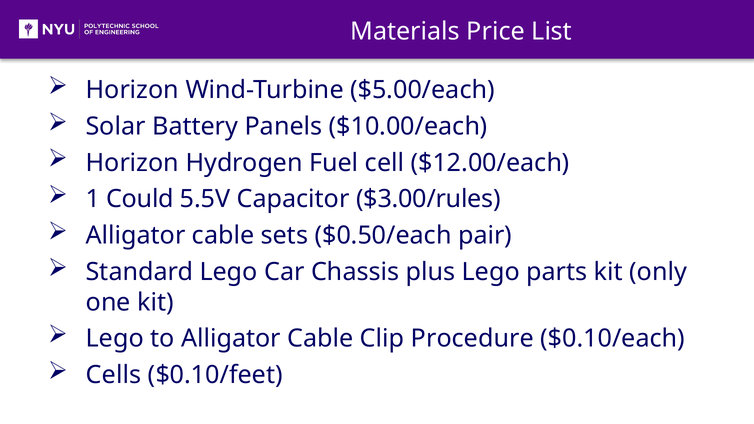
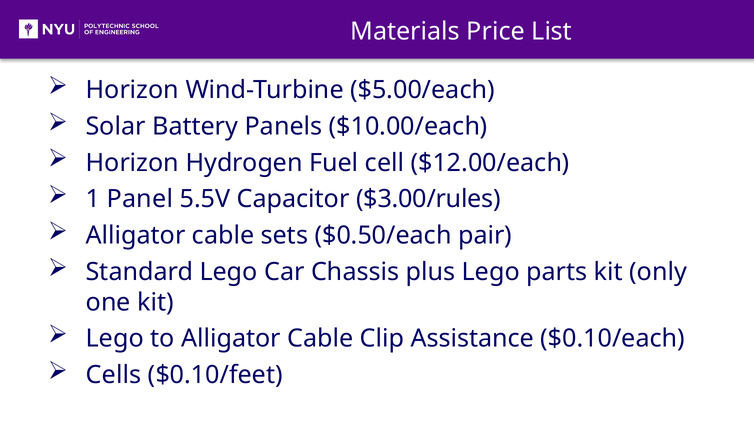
Could: Could -> Panel (140, 199)
Procedure: Procedure -> Assistance (472, 339)
